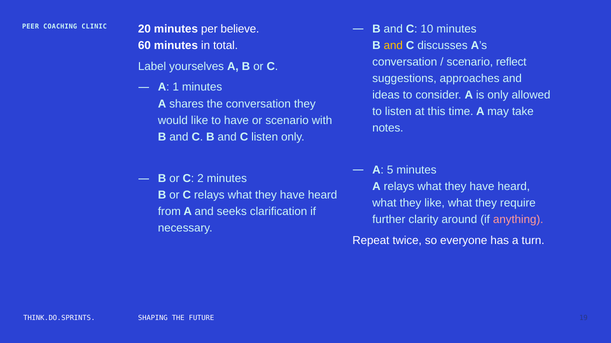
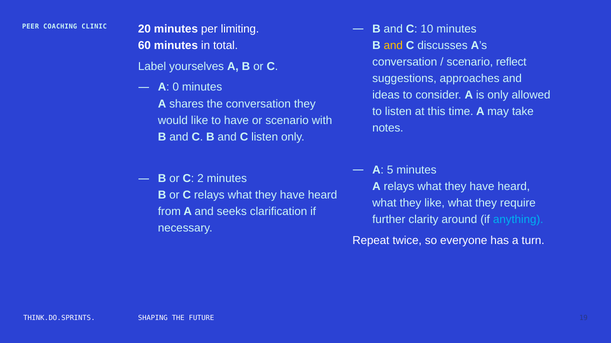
believe: believe -> limiting (240, 29)
1: 1 -> 0 (176, 87)
anything colour: pink -> light blue (518, 220)
